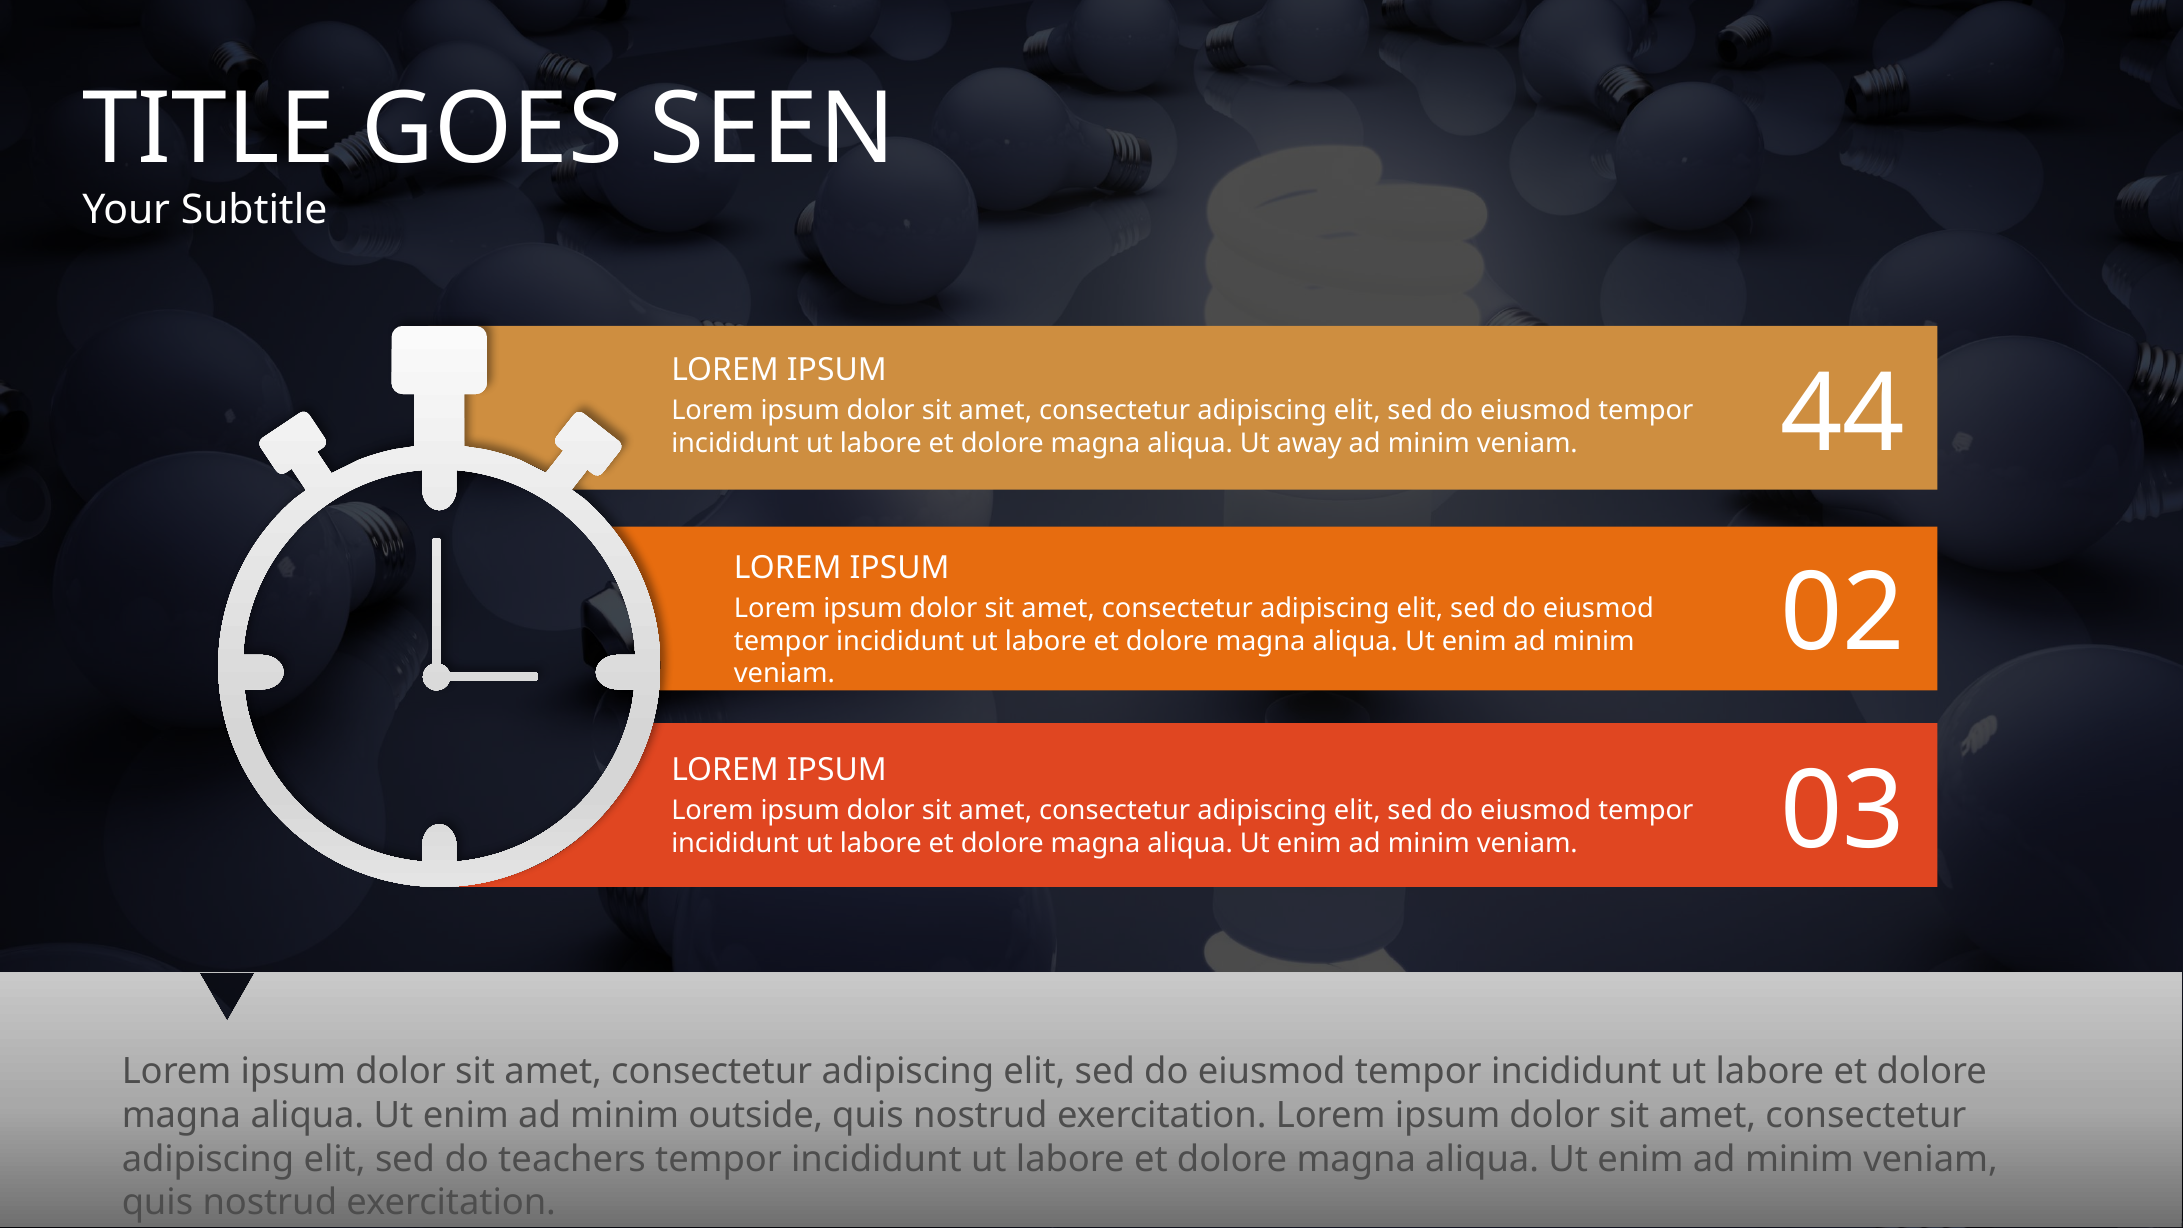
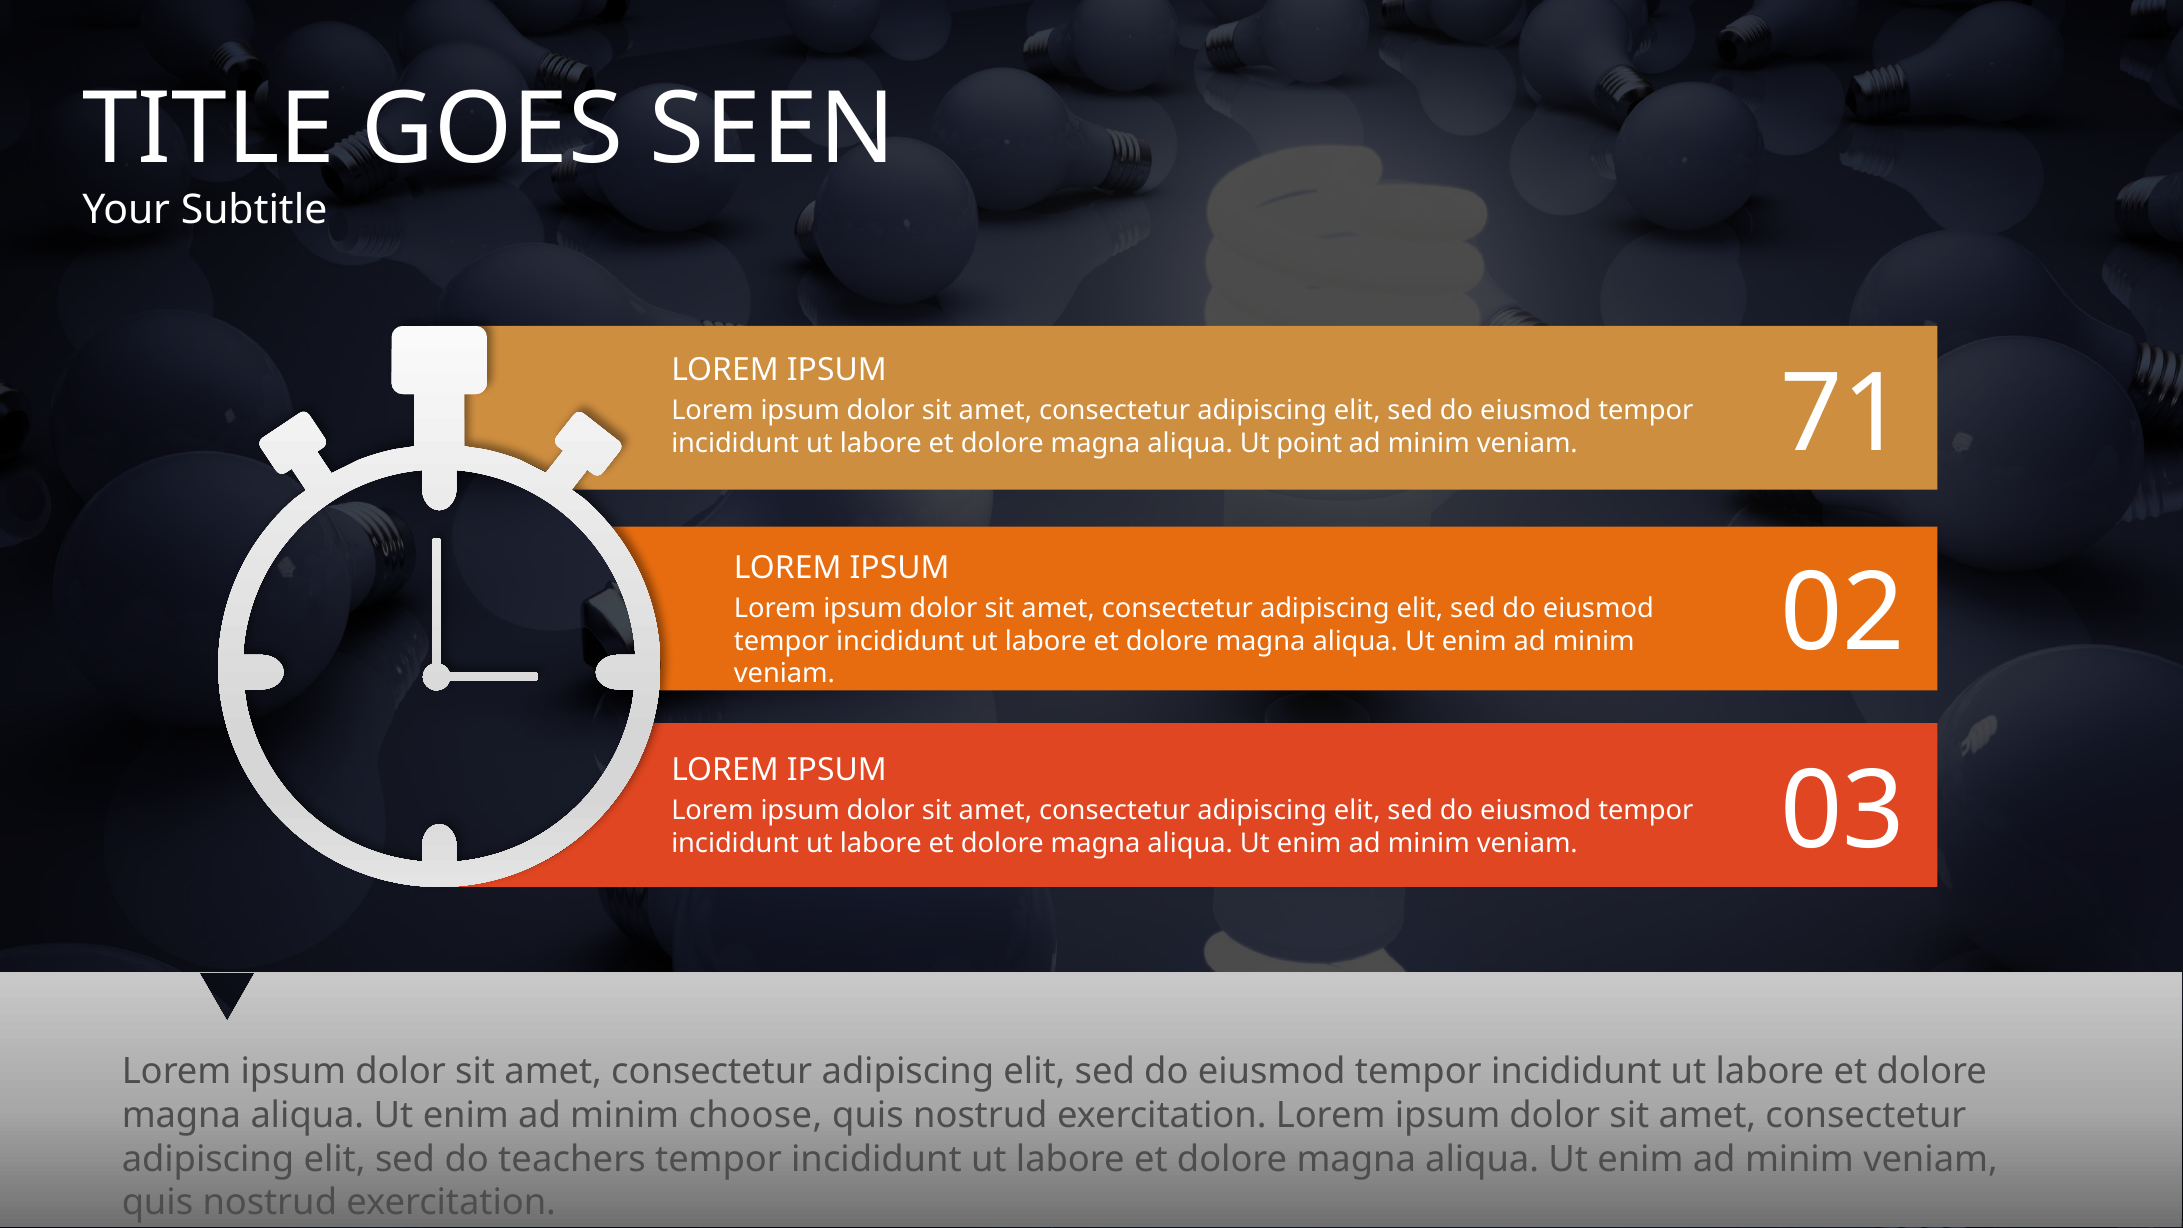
away: away -> point (1309, 443)
44: 44 -> 71 (1842, 414)
outside: outside -> choose (755, 1115)
